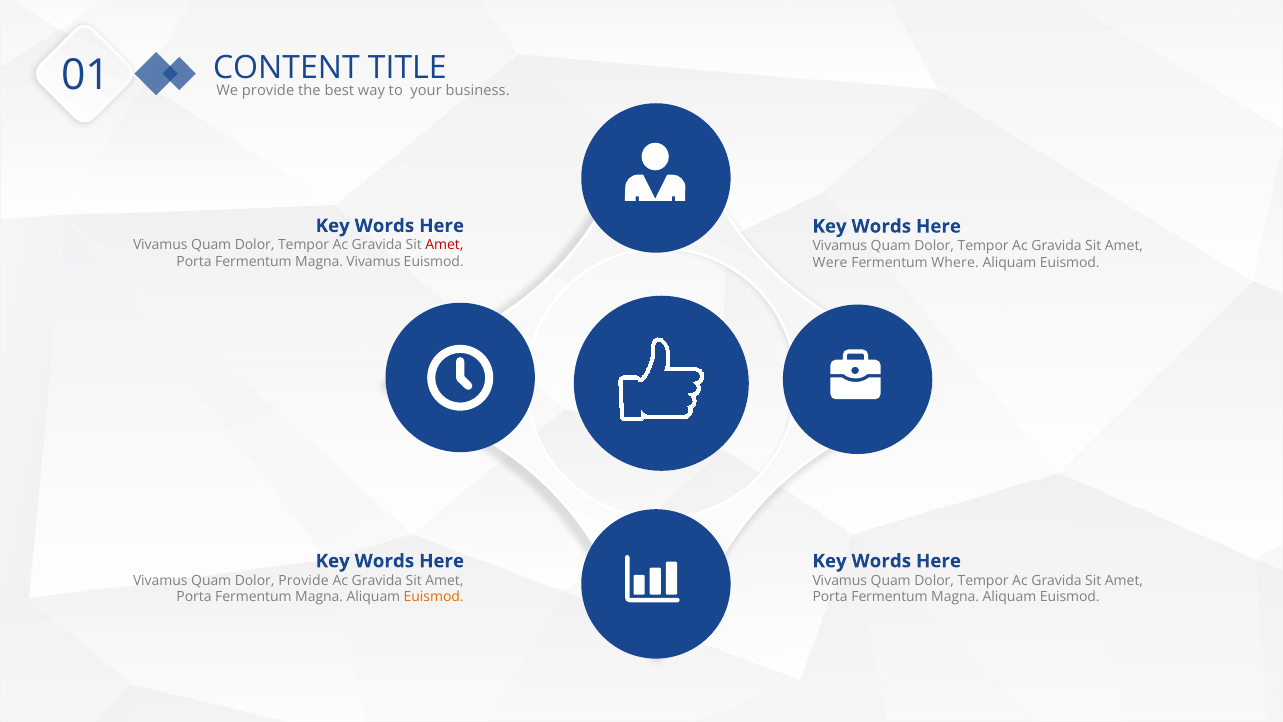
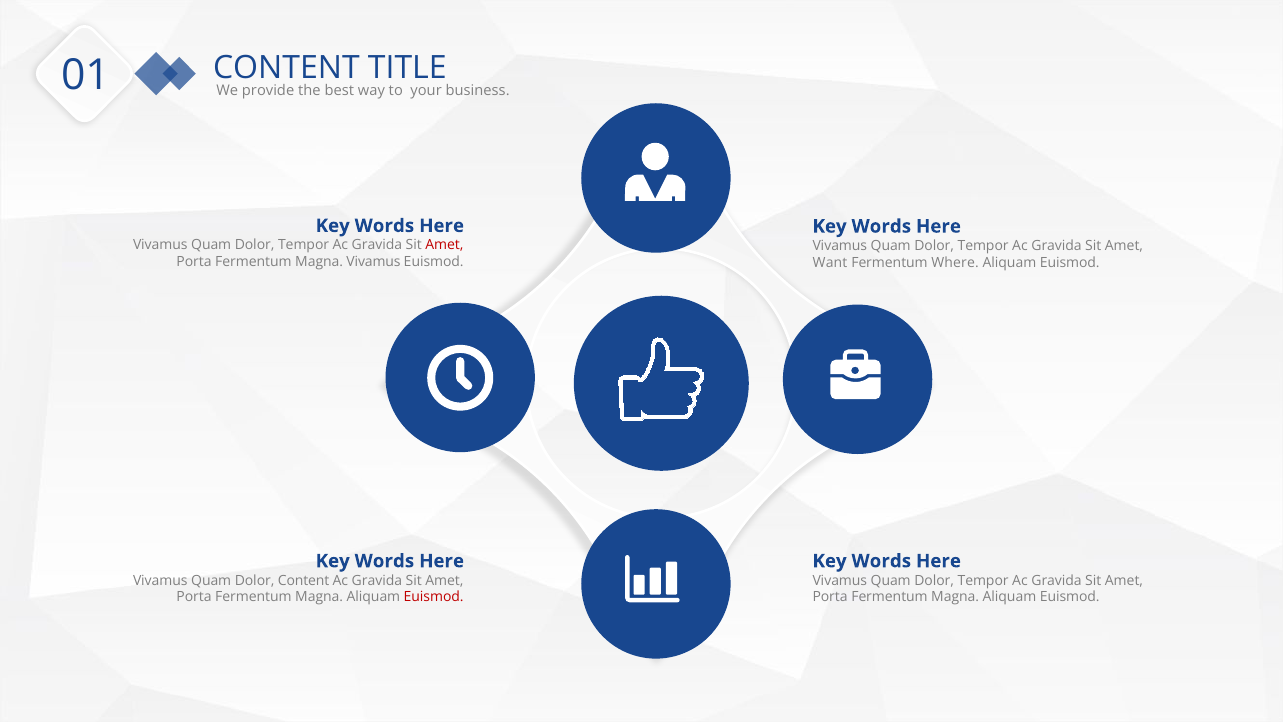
Were: Were -> Want (830, 262)
Dolor Provide: Provide -> Content (304, 580)
Euismod colour: orange -> red (434, 597)
